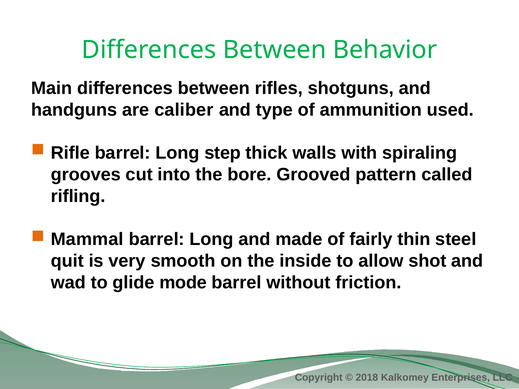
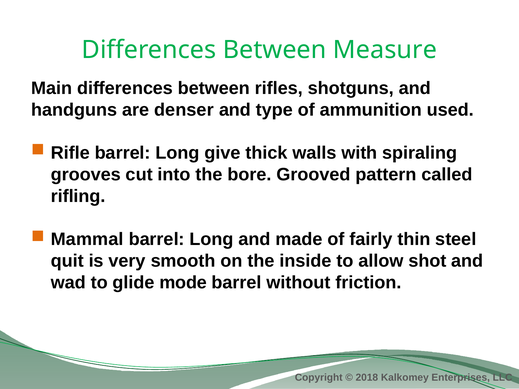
Behavior: Behavior -> Measure (385, 50)
caliber: caliber -> denser (184, 110)
step: step -> give (223, 153)
